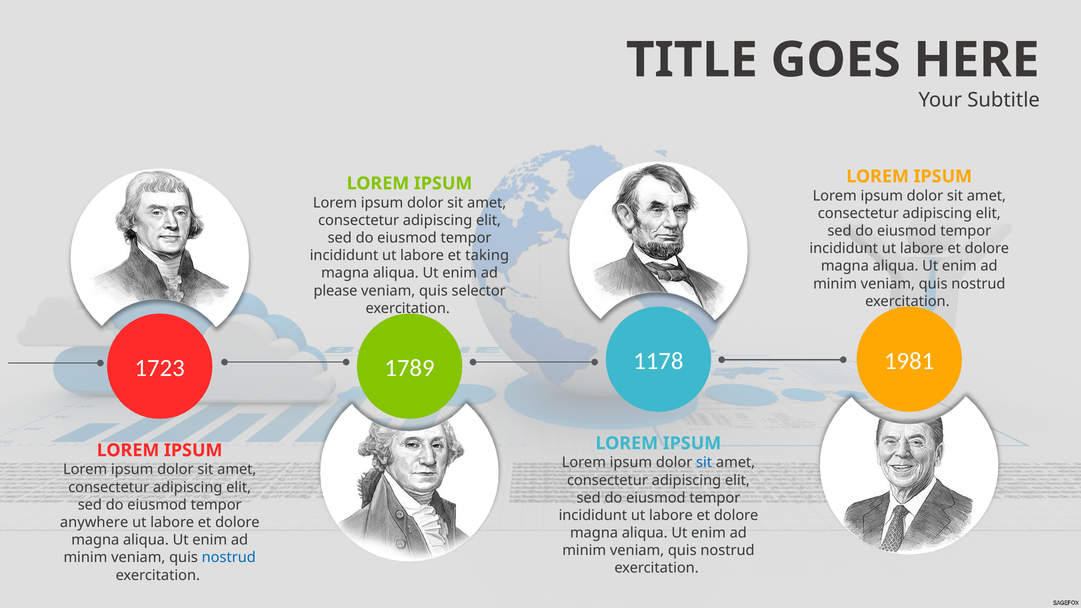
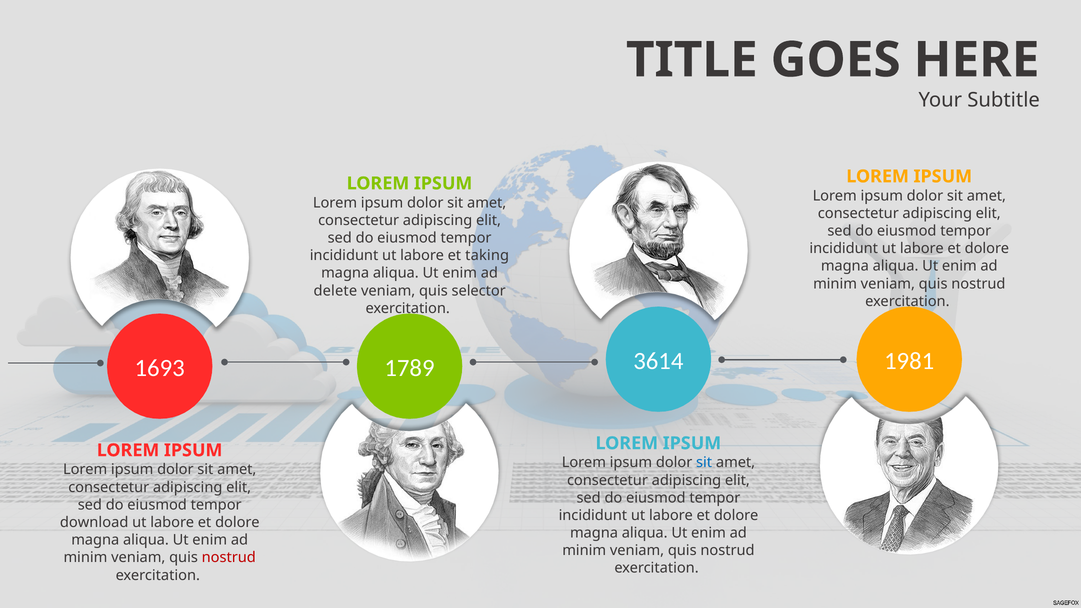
please: please -> delete (335, 291)
1178: 1178 -> 3614 (658, 361)
1723: 1723 -> 1693 (160, 368)
anywhere: anywhere -> download (94, 522)
nostrud colour: blue -> red (229, 558)
